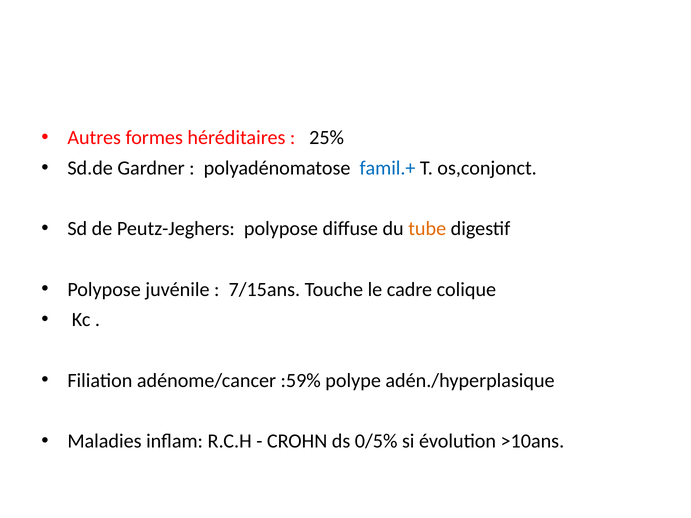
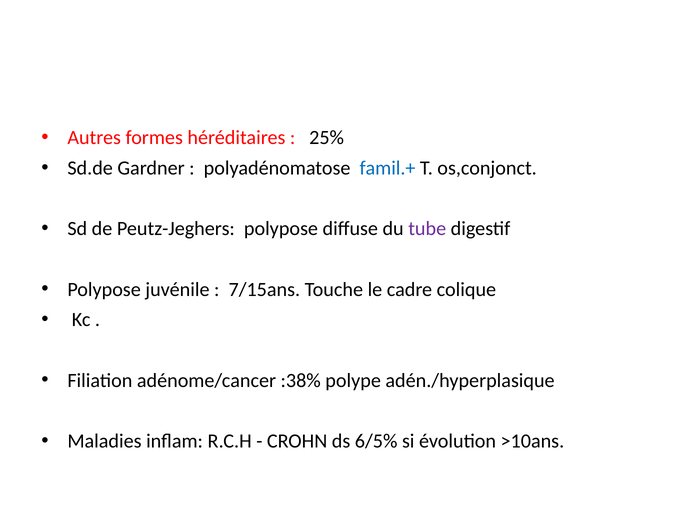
tube colour: orange -> purple (427, 229)
:59%: :59% -> :38% (301, 381)
0/5%: 0/5% -> 6/5% (376, 441)
